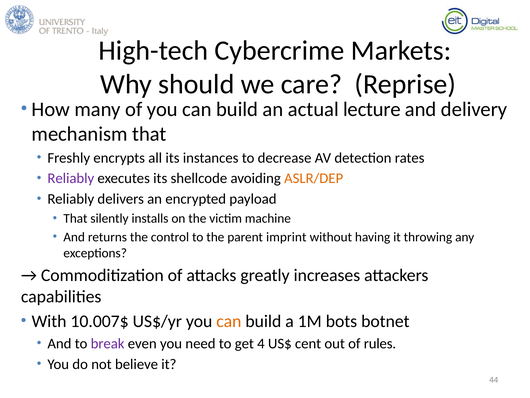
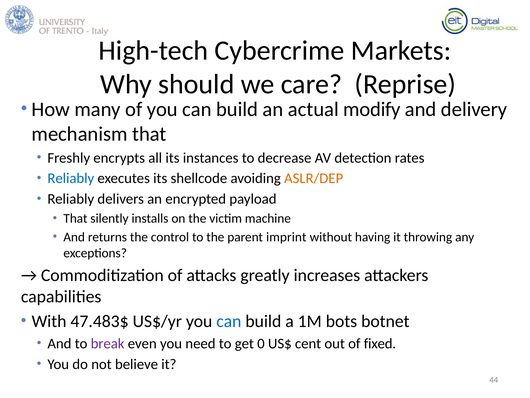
lecture: lecture -> modify (372, 109)
Reliably colour: purple -> blue (71, 178)
10.007$: 10.007$ -> 47.483$ (100, 321)
can colour: orange -> blue (229, 321)
4: 4 -> 0 (261, 343)
rules: rules -> fixed (380, 343)
